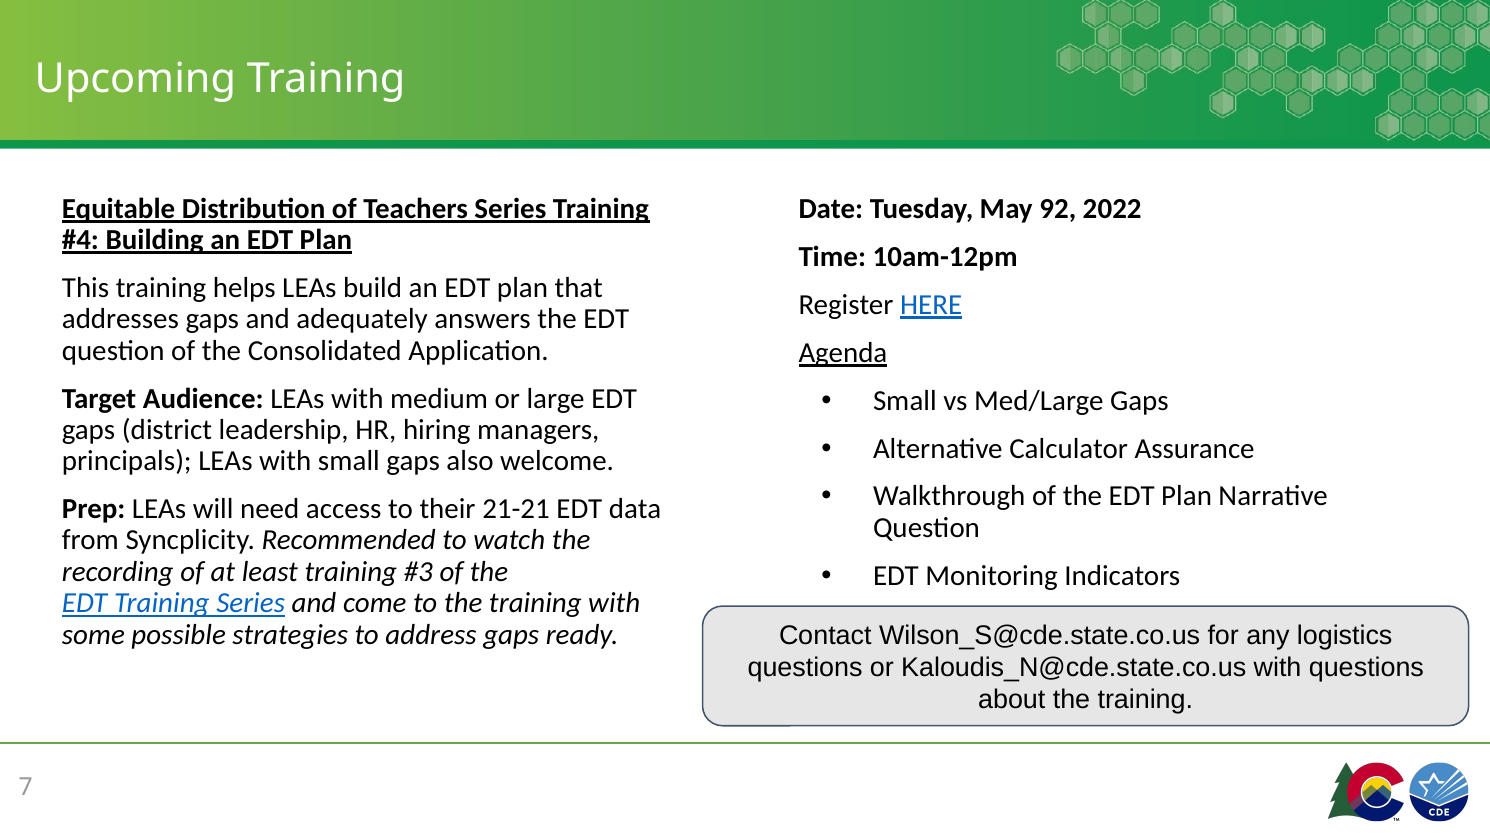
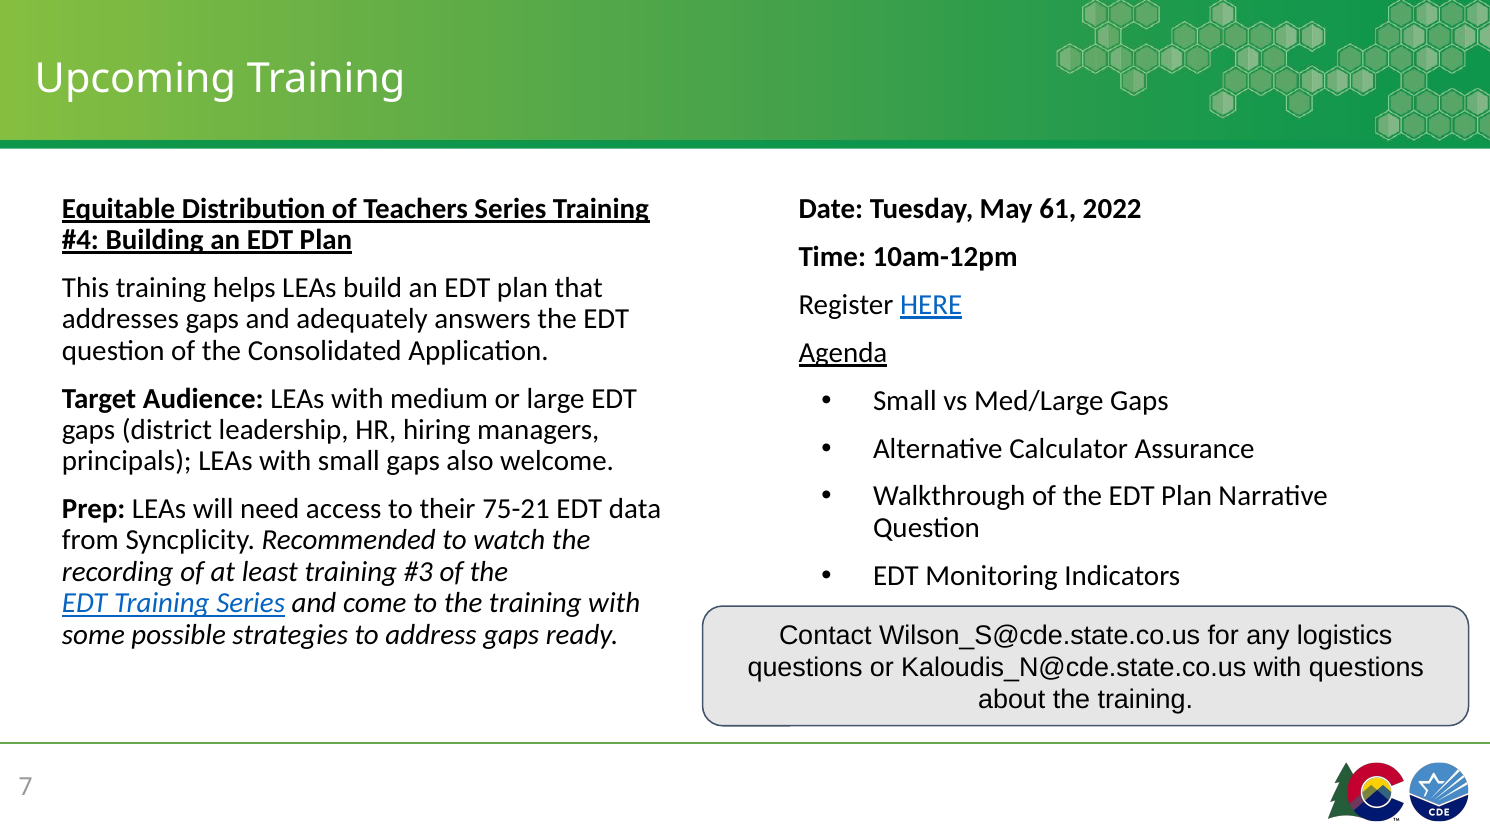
92: 92 -> 61 (1058, 209)
21-21: 21-21 -> 75-21 (516, 509)
